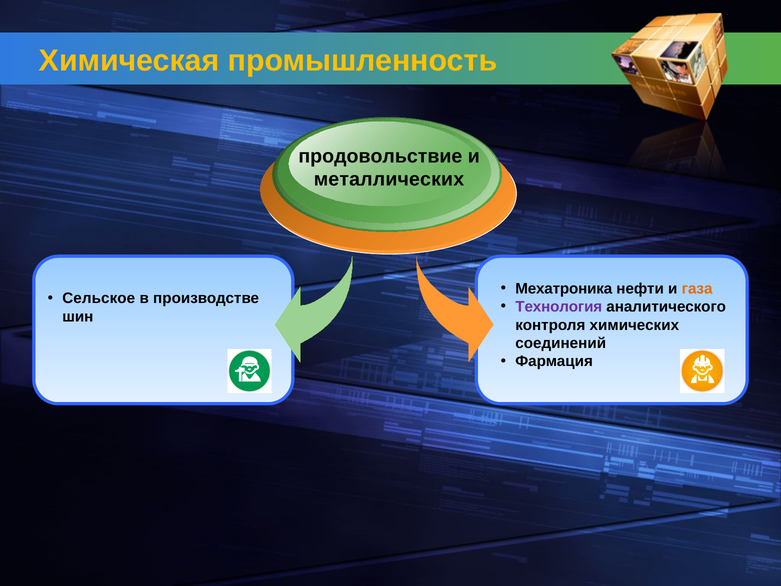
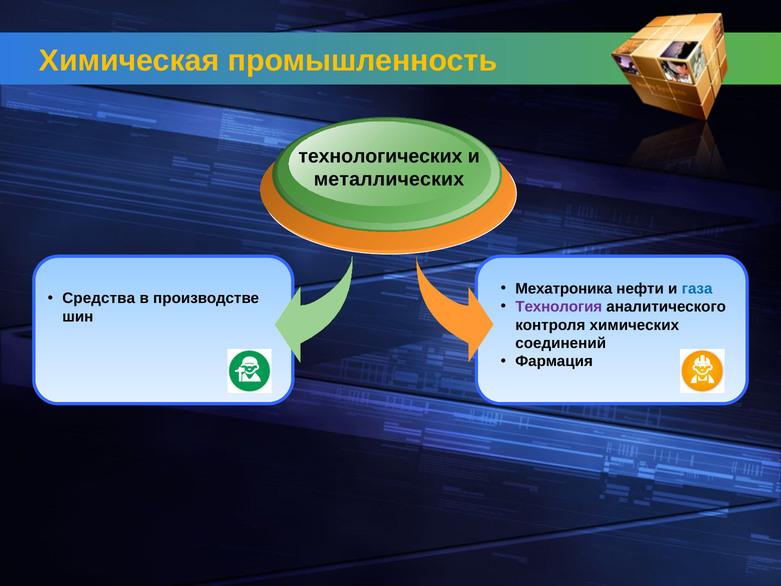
продовольствие: продовольствие -> технологических (380, 156)
газа colour: orange -> blue (697, 288)
Сельское: Сельское -> Средства (99, 298)
